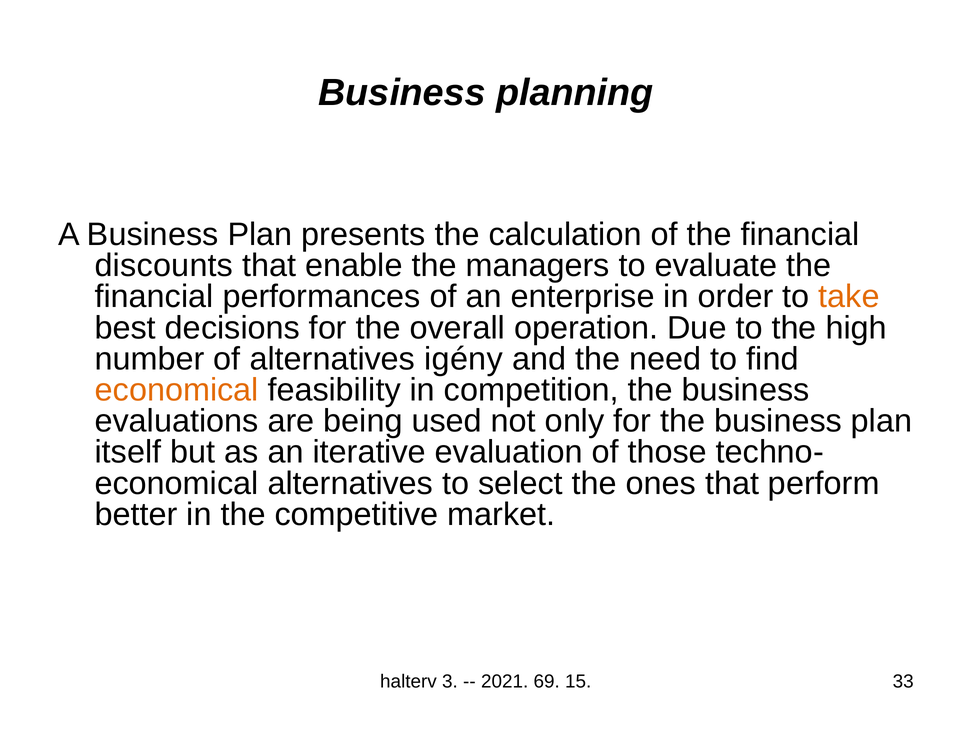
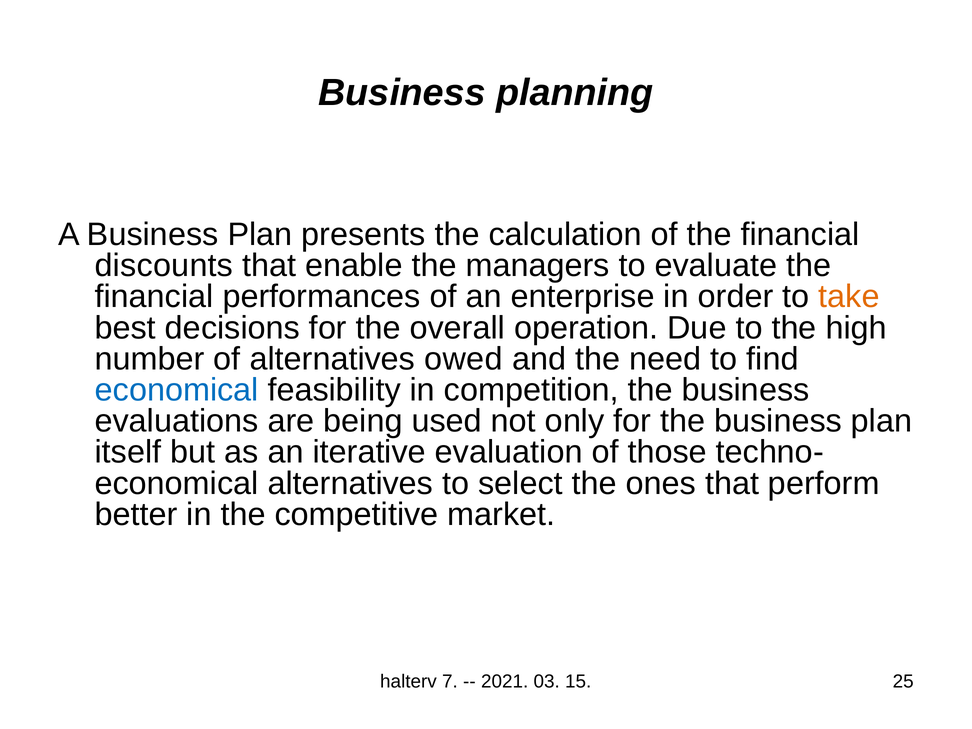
igény: igény -> owed (464, 359)
economical colour: orange -> blue (177, 390)
3: 3 -> 7 (450, 681)
69: 69 -> 03 (547, 681)
33: 33 -> 25 (903, 681)
